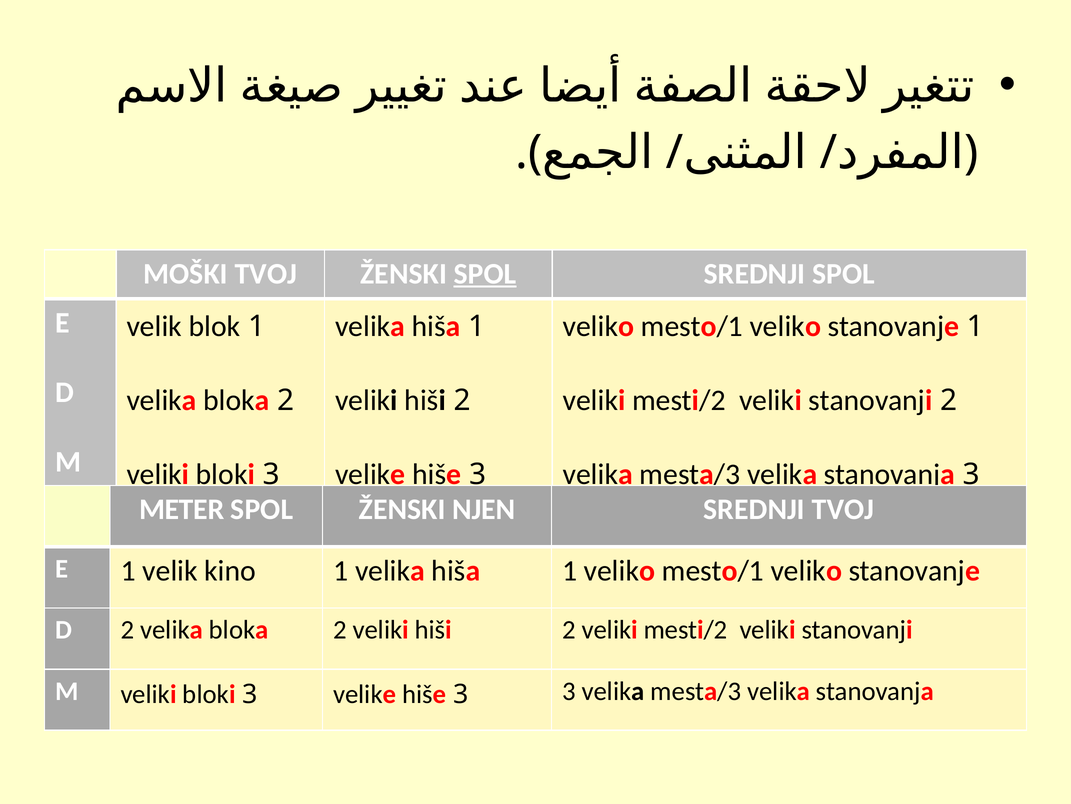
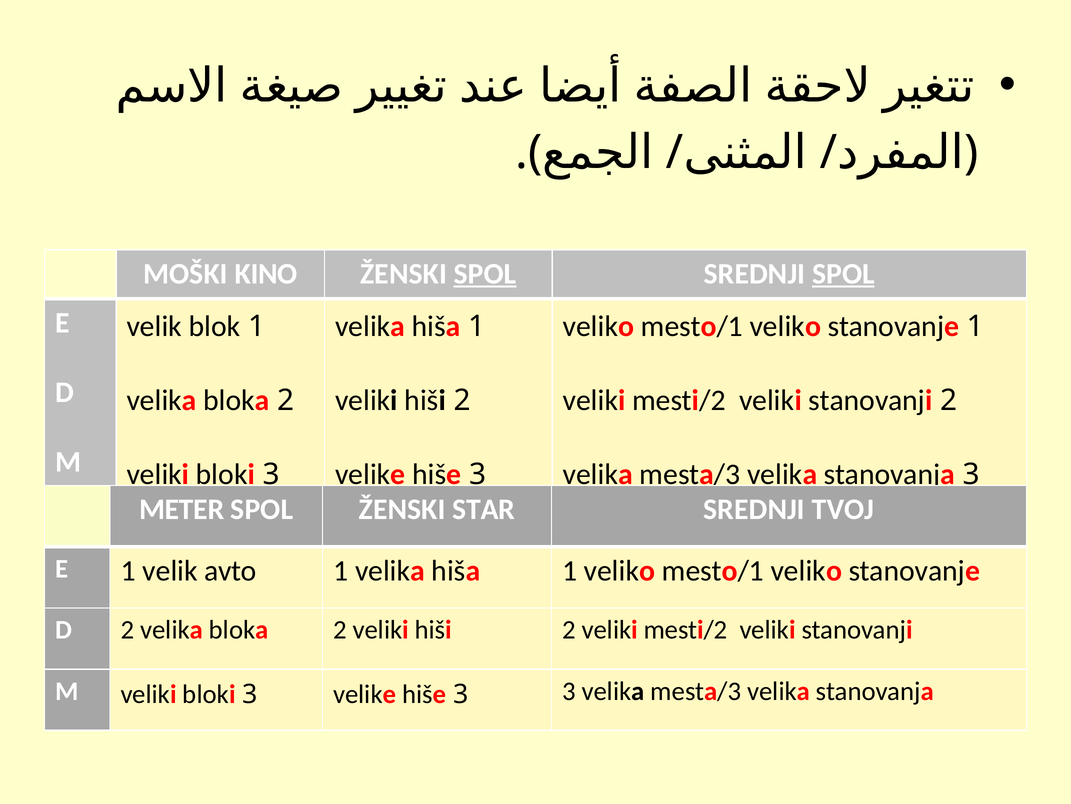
MOŠKI TVOJ: TVOJ -> KINO (266, 273)
SPOL underline: none -> present (843, 273)
NJEN: NJEN -> STAR (484, 509)
kino: kino -> avto (230, 570)
